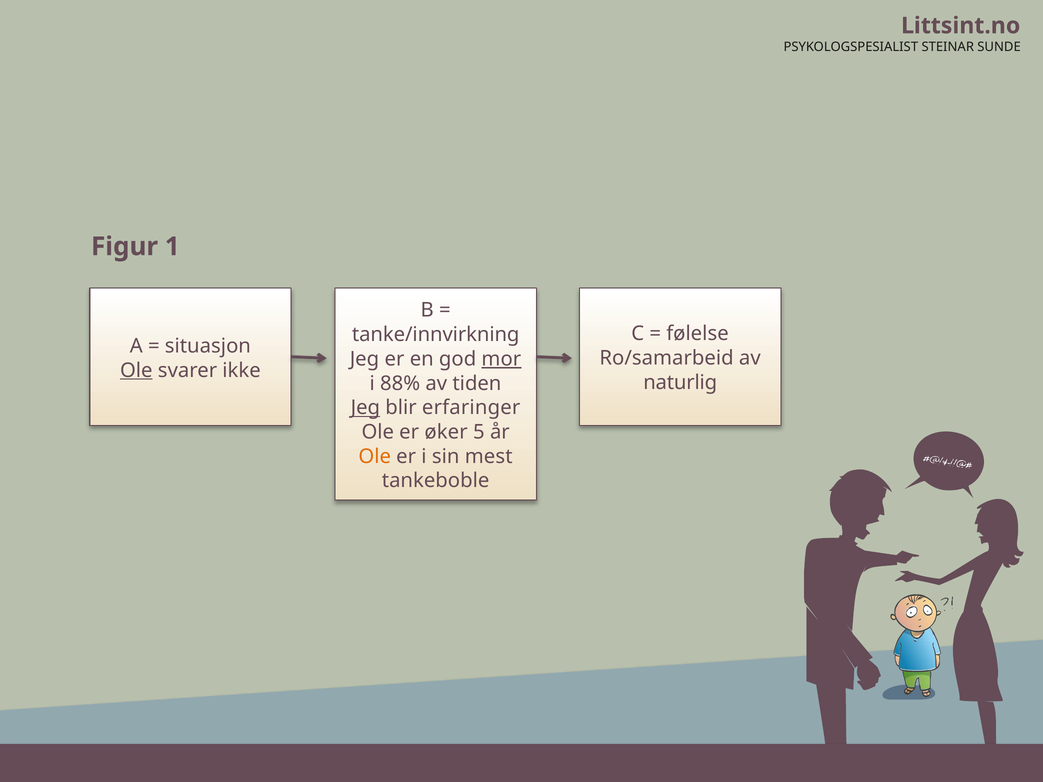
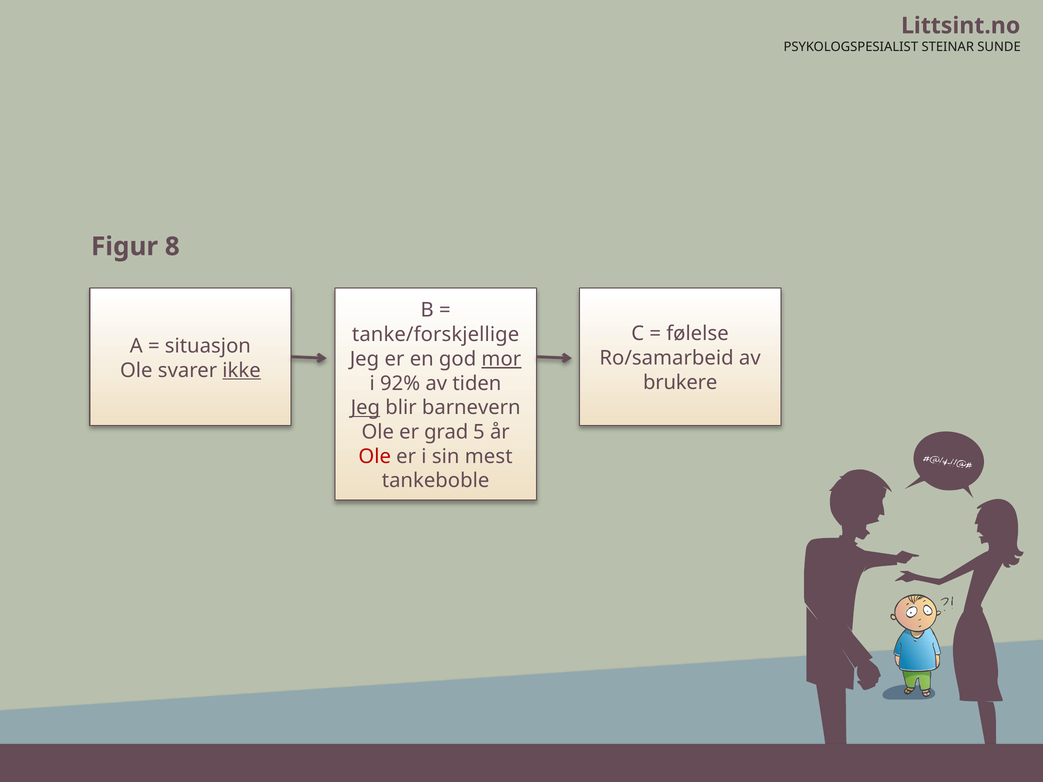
1: 1 -> 8 (172, 247)
tanke/innvirkning: tanke/innvirkning -> tanke/forskjellige (436, 335)
Ole underline: present -> none (136, 370)
ikke underline: none -> present (242, 370)
naturlig: naturlig -> brukere (680, 383)
88%: 88% -> 92% (400, 383)
erfaringer: erfaringer -> barnevern (471, 408)
øker: øker -> grad (446, 432)
Ole colour: orange -> red (375, 456)
